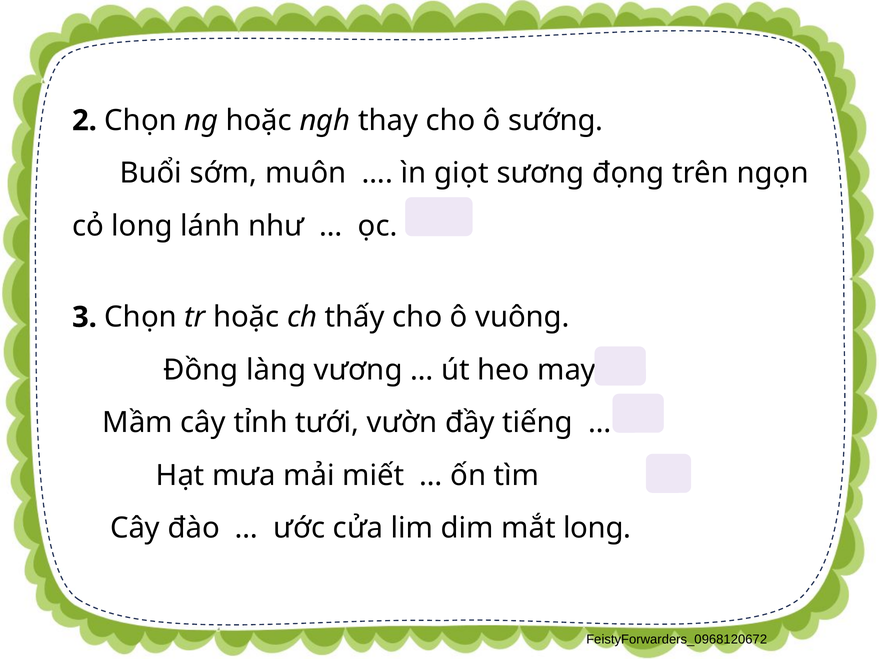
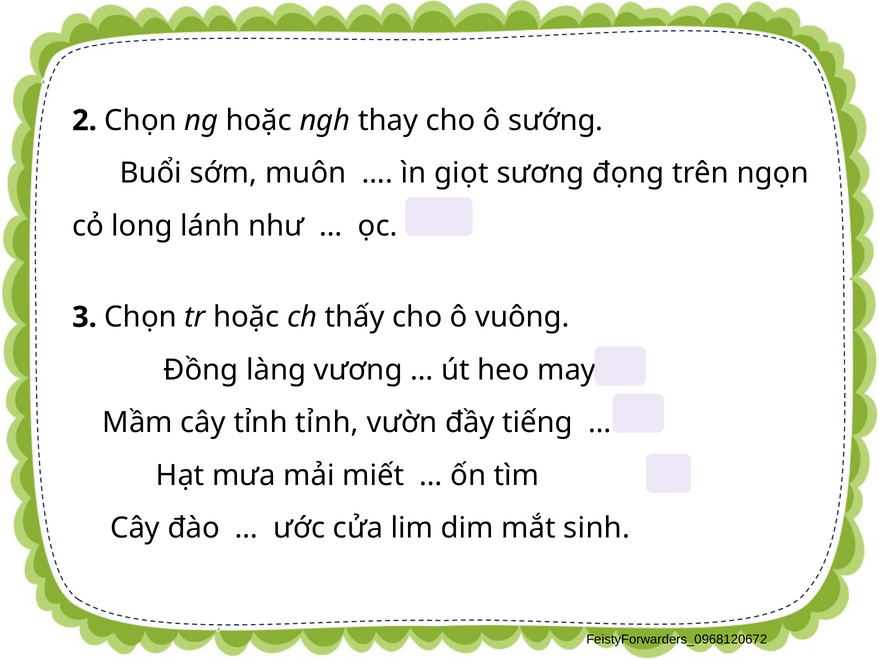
tỉnh tưới: tưới -> tỉnh (327, 423)
mắt long: long -> sinh (597, 528)
